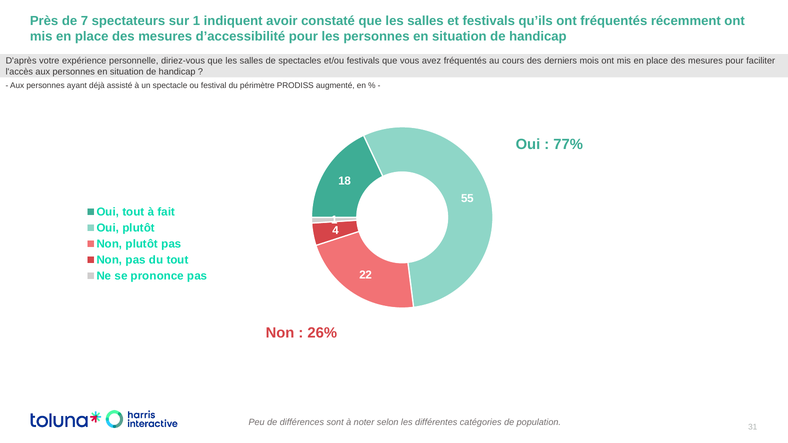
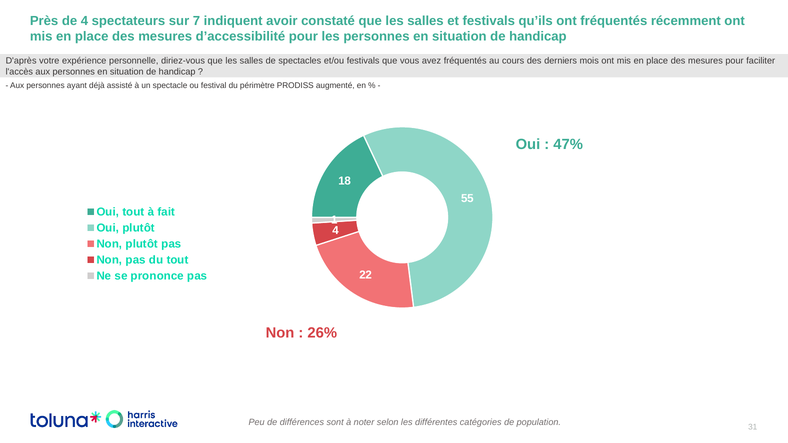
de 7: 7 -> 4 (84, 21)
sur 1: 1 -> 7 (196, 21)
77%: 77% -> 47% (568, 144)
